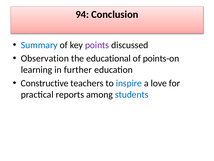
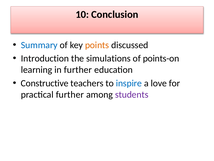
94: 94 -> 10 (82, 14)
points colour: purple -> orange (97, 45)
Observation: Observation -> Introduction (45, 58)
educational: educational -> simulations (108, 58)
practical reports: reports -> further (70, 94)
students colour: blue -> purple (132, 94)
